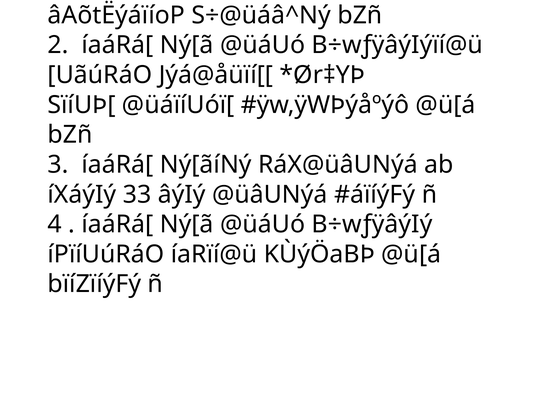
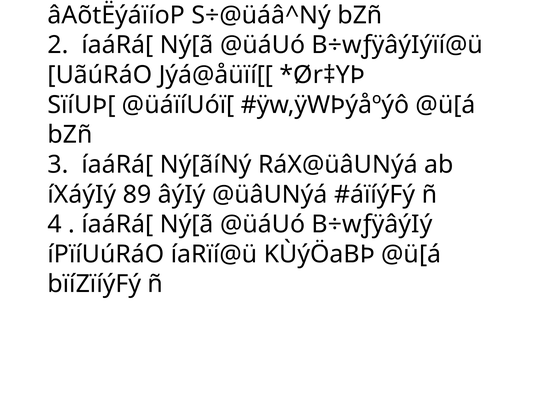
33: 33 -> 89 (137, 194)
